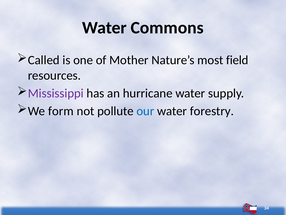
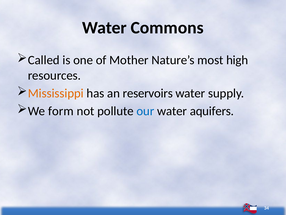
field: field -> high (237, 60)
Mississippi colour: purple -> orange (56, 93)
hurricane: hurricane -> reservoirs (148, 93)
forestry: forestry -> aquifers (212, 111)
